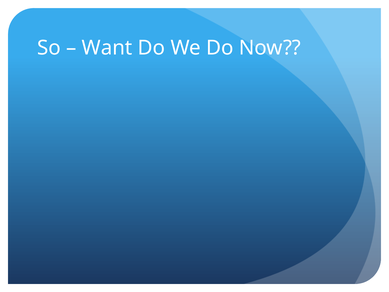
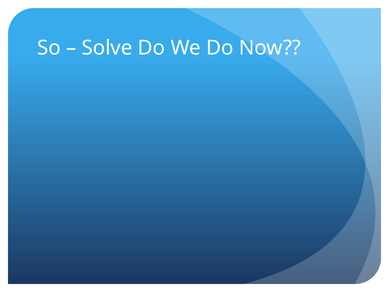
Want: Want -> Solve (107, 48)
